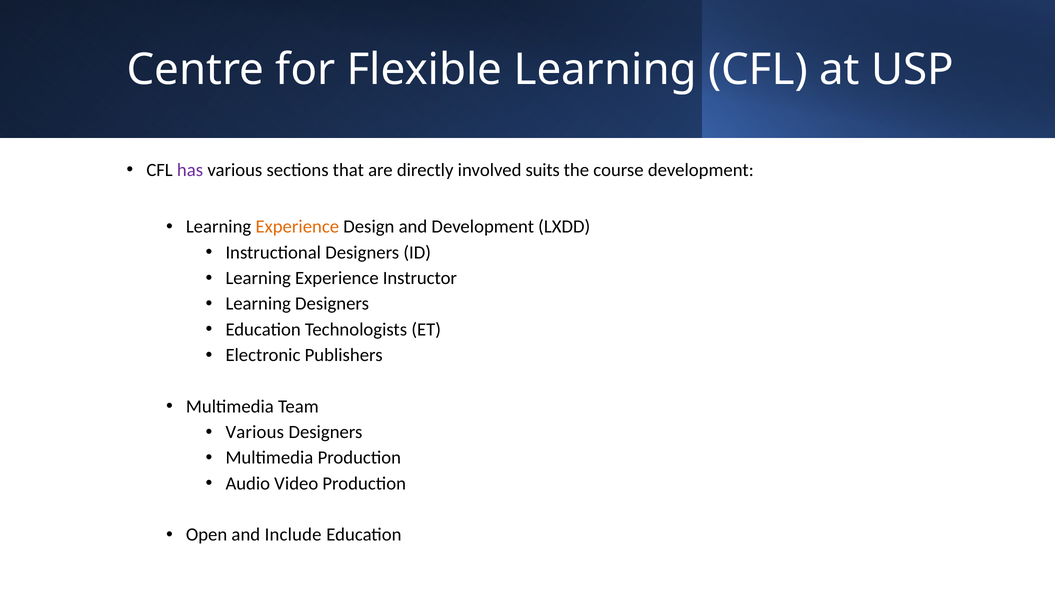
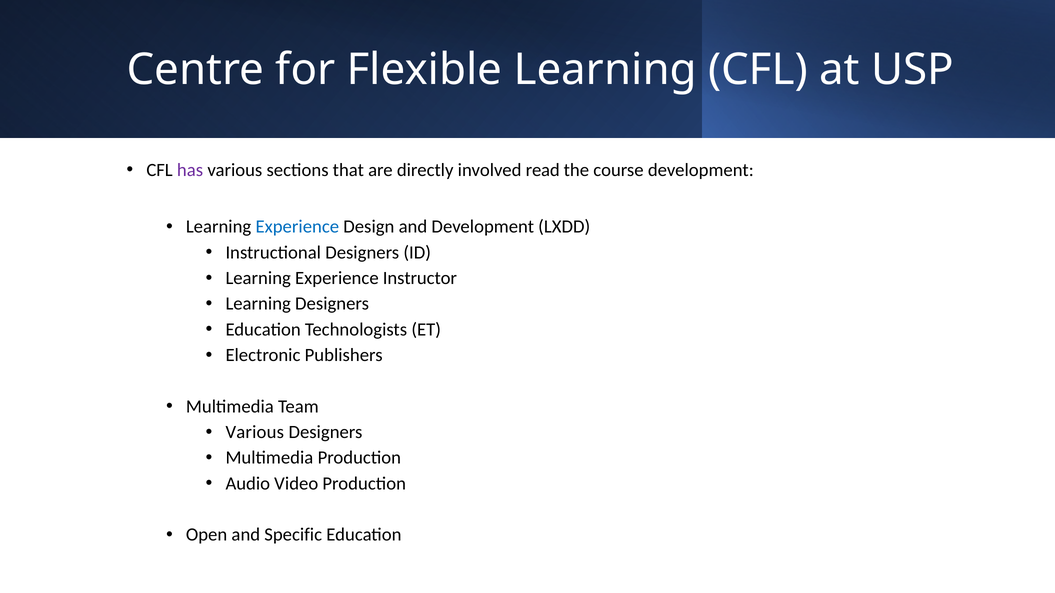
suits: suits -> read (543, 170)
Experience colour: orange -> blue (297, 227)
Include: Include -> Specific (293, 535)
